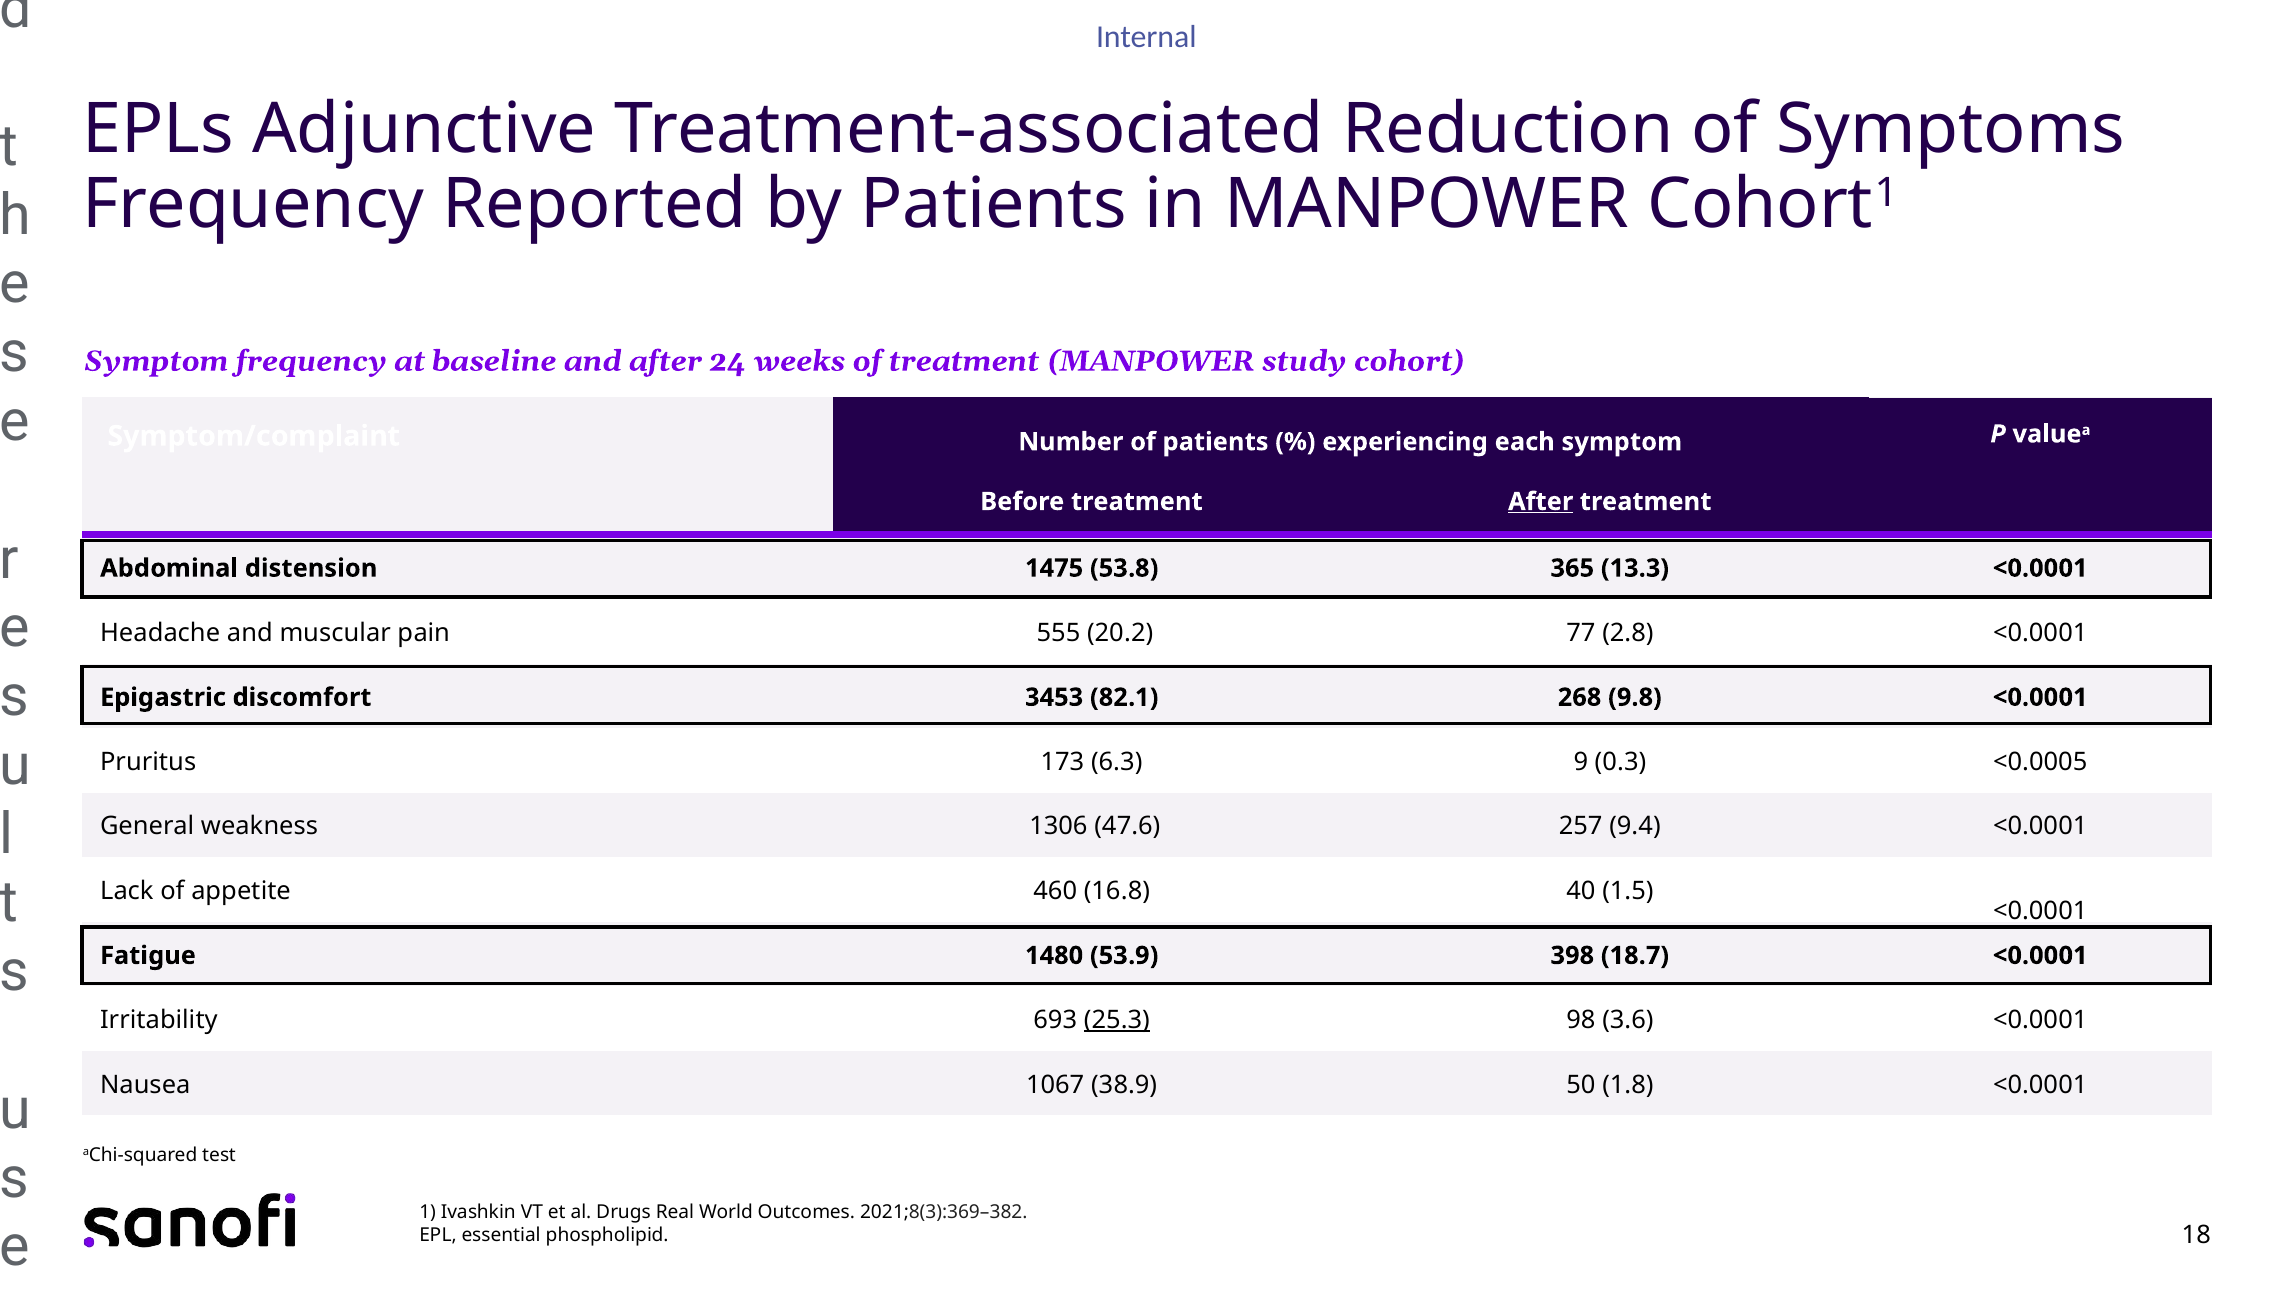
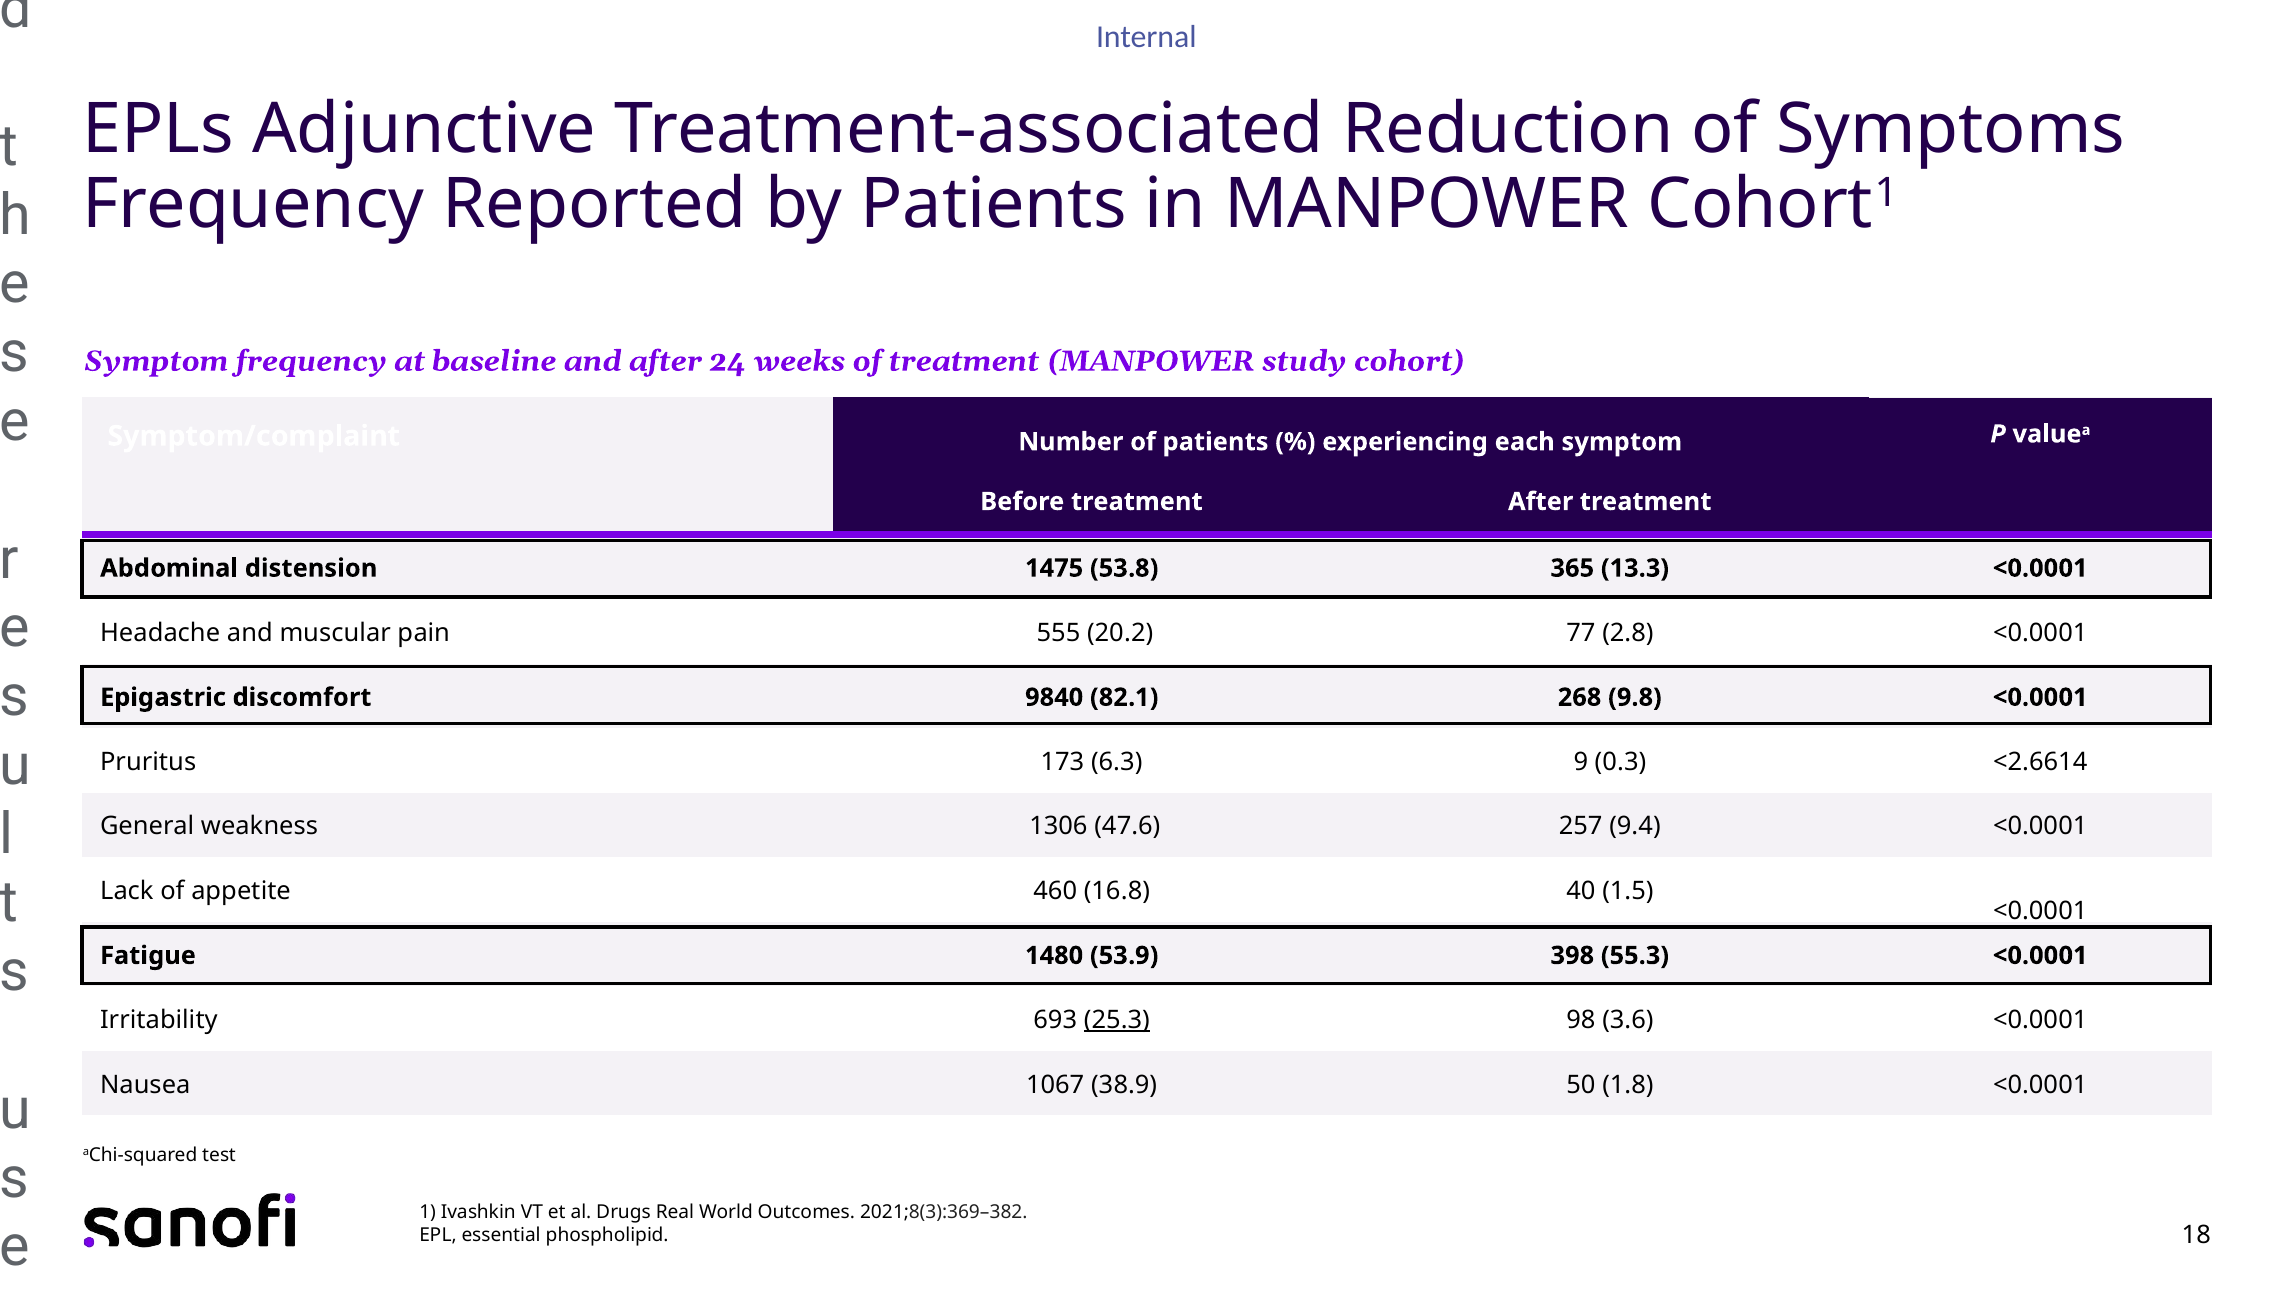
After underline: present -> none (1541, 502)
3453: 3453 -> 9840 (1054, 698)
<0.0005: <0.0005 -> <2.6614 (2040, 762)
18.7: 18.7 -> 55.3 (1635, 956)
